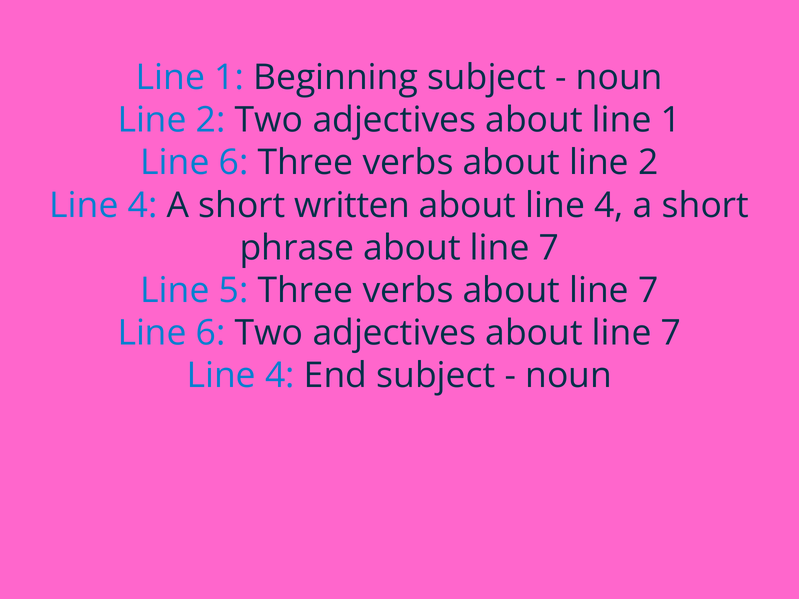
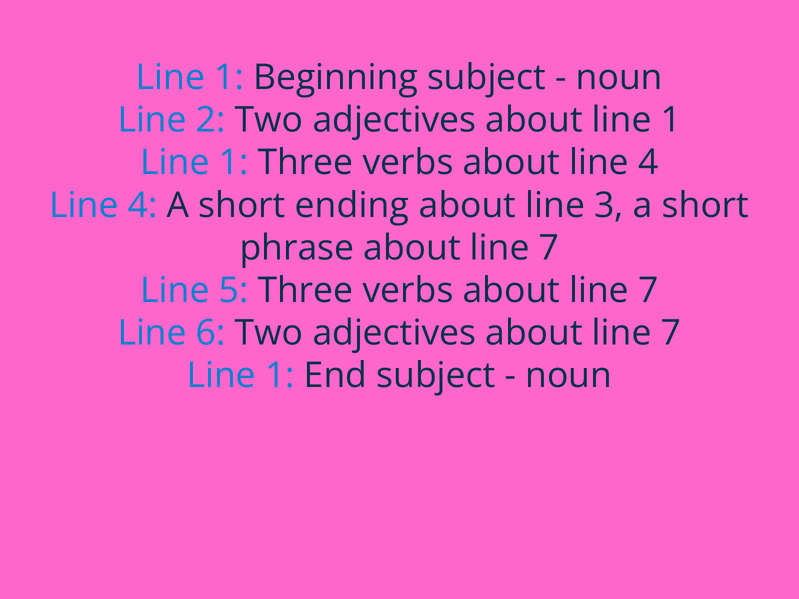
6: 6 -> 1 (234, 163)
about line 2: 2 -> 4 (648, 163)
written: written -> ending (352, 205)
about line 4: 4 -> 3 (609, 205)
4: 4 -> 1 (280, 376)
